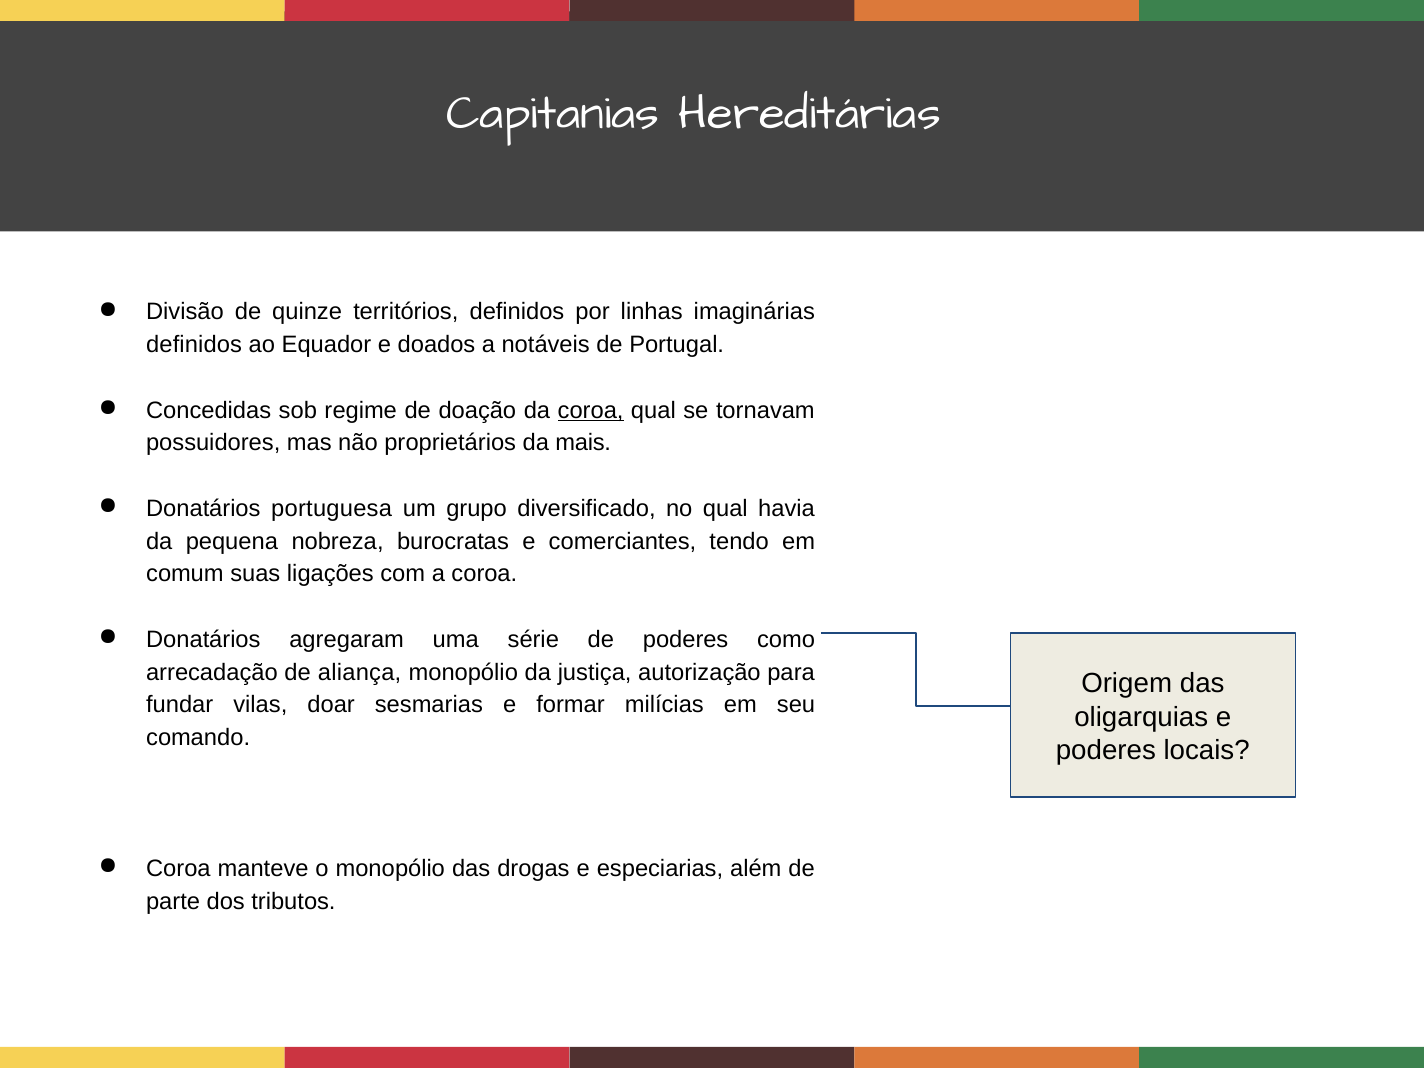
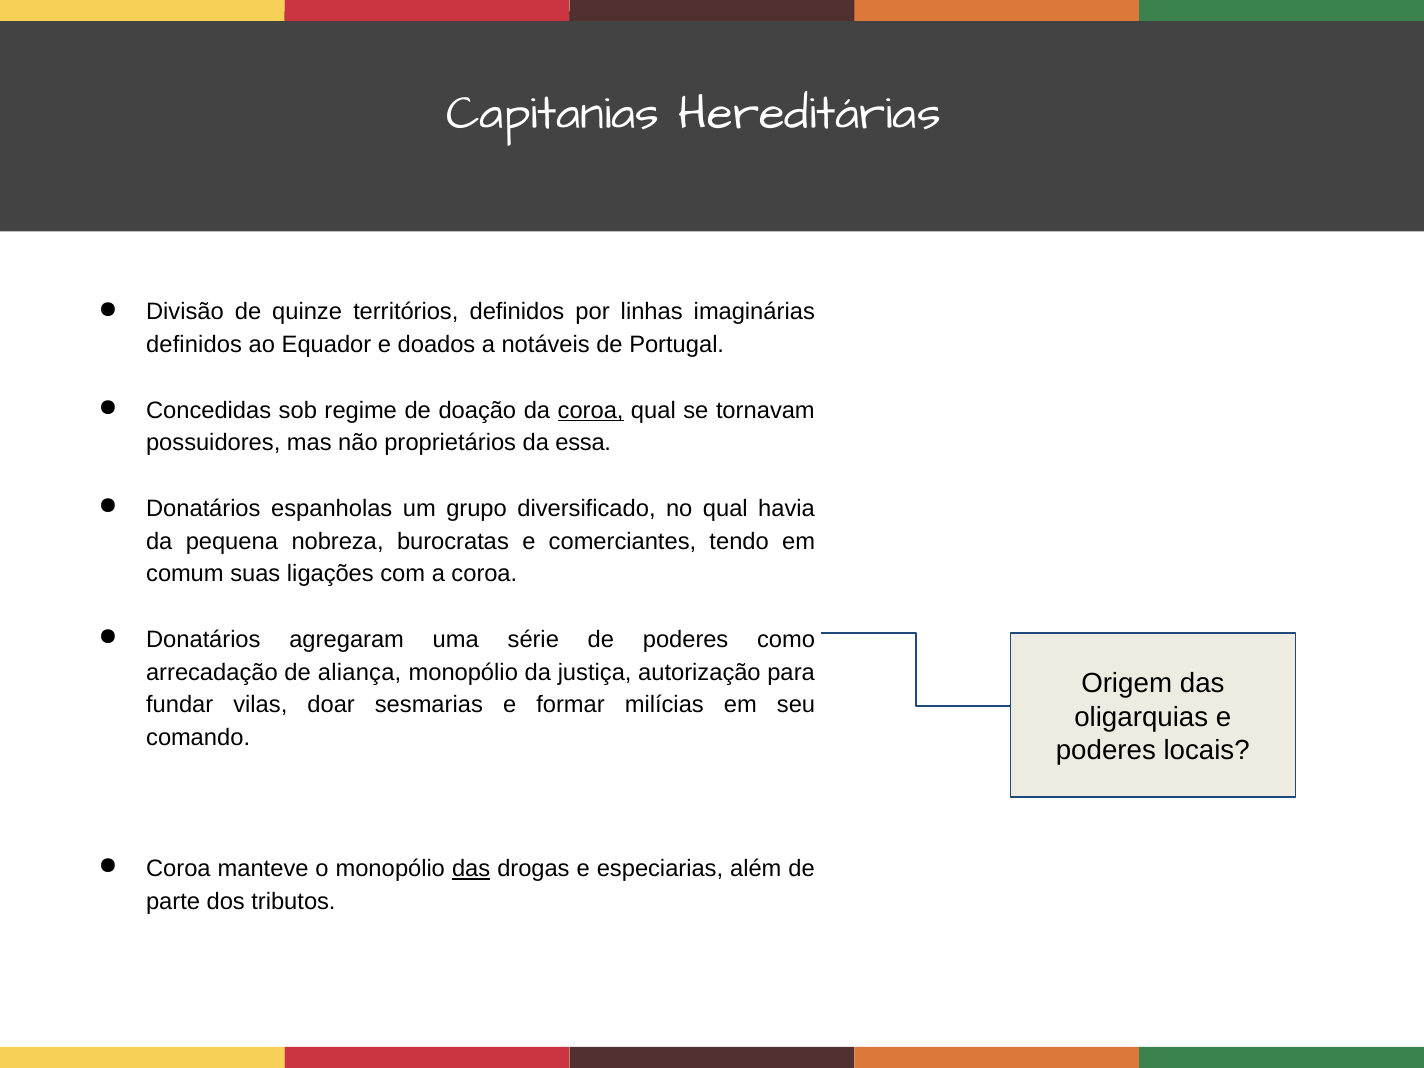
mais: mais -> essa (583, 443)
portuguesa: portuguesa -> espanholas (332, 509)
das underline: none -> present (471, 869)
